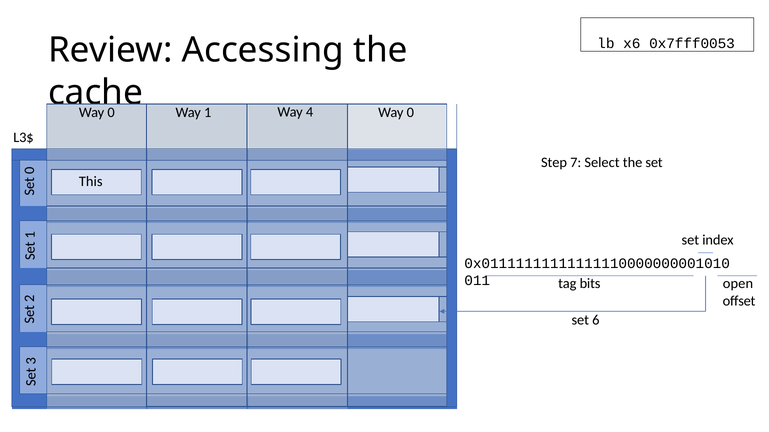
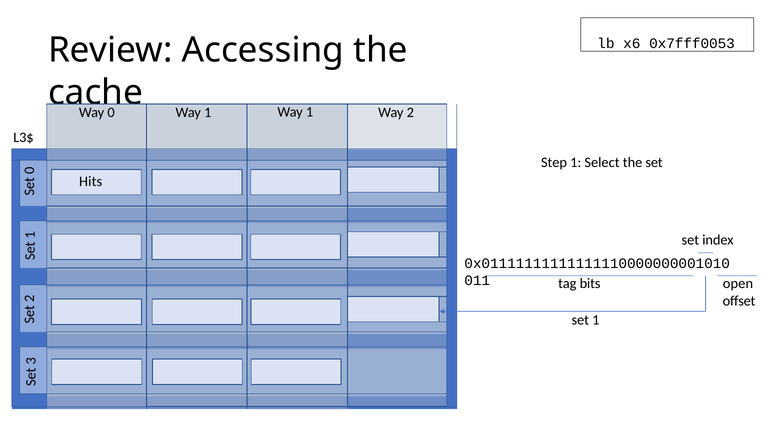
1 Way 4: 4 -> 1 (310, 112)
0: 0 -> 2 (410, 113)
Step 7: 7 -> 1 (576, 163)
This: This -> Hits (91, 182)
set 6: 6 -> 1 (596, 320)
